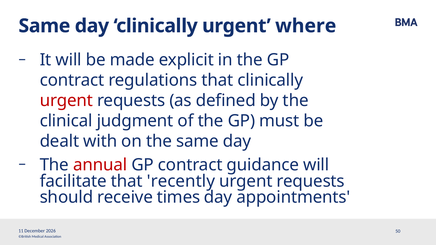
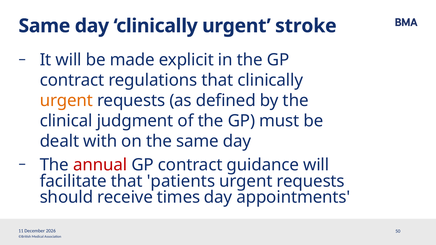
where: where -> stroke (306, 26)
urgent colour: red -> orange (66, 101)
recently: recently -> patients (181, 181)
